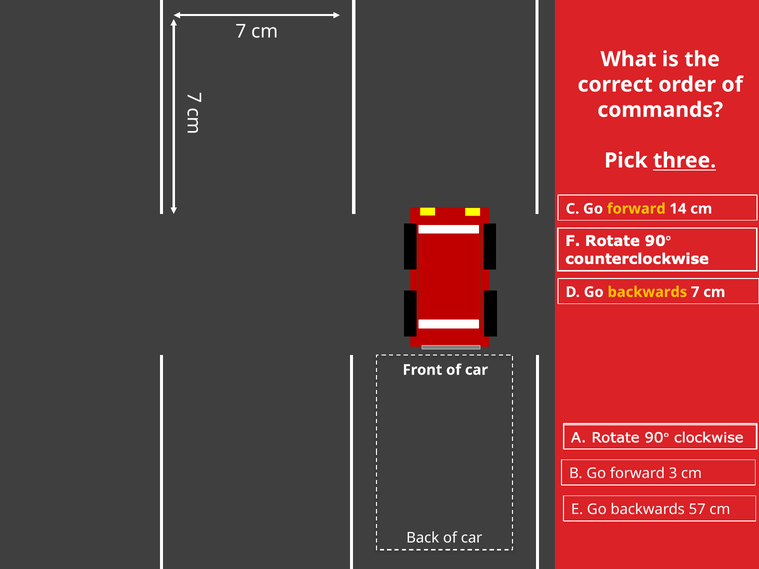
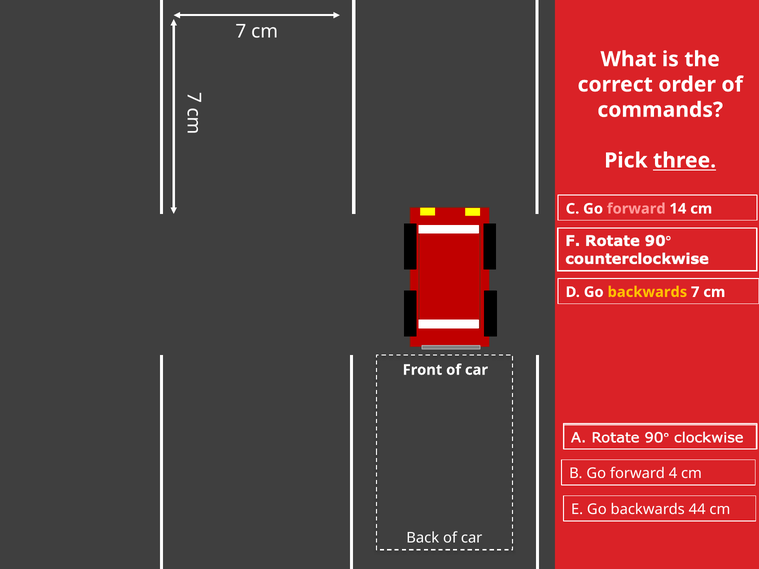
forward colour: yellow -> pink (636, 209)
3: 3 -> 4 (673, 474)
57: 57 -> 44 (697, 510)
